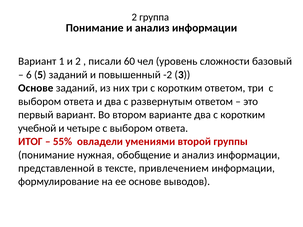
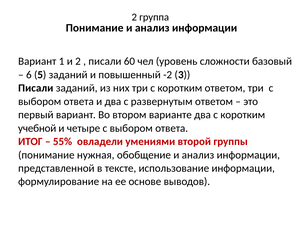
Основе: Основе -> Писали (36, 88)
привлечением: привлечением -> использование (174, 168)
